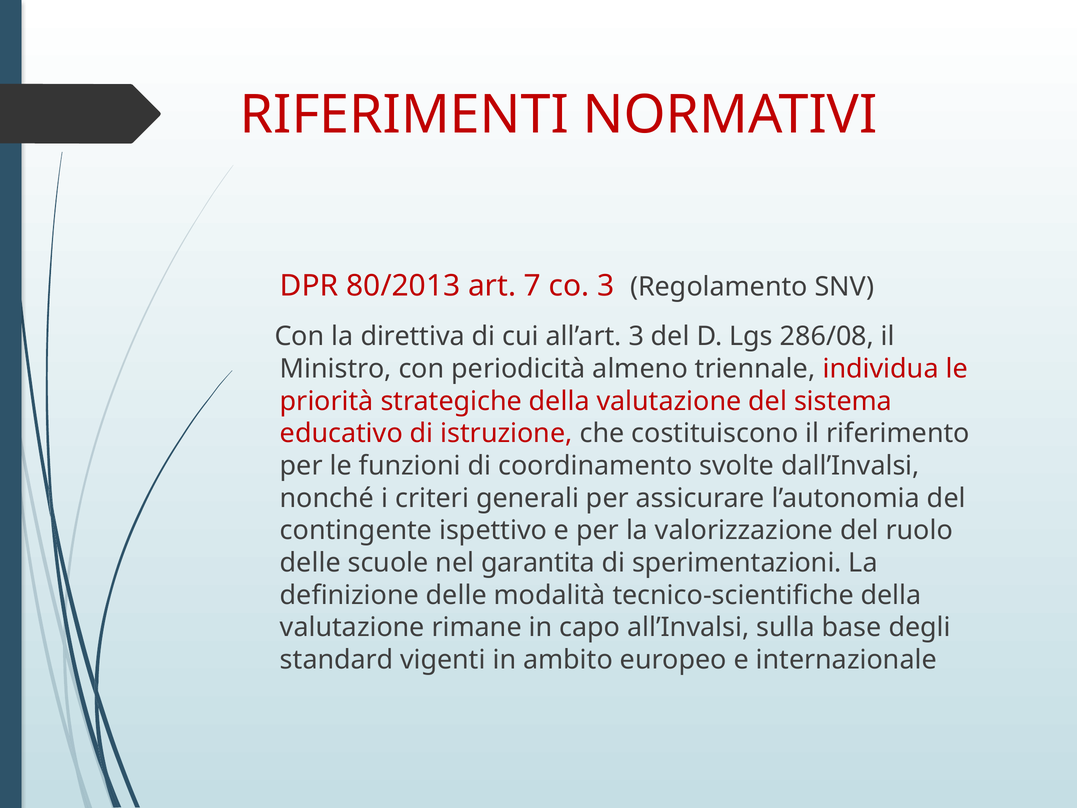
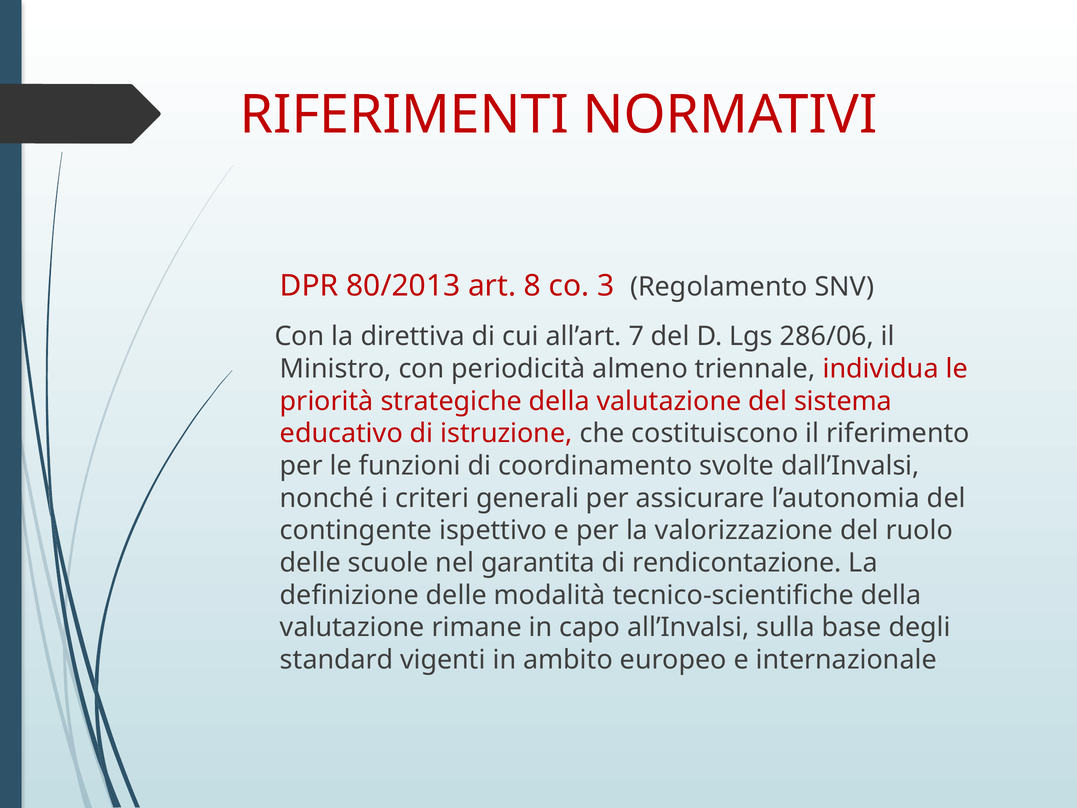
7: 7 -> 8 (533, 286)
all’art 3: 3 -> 7 (636, 336)
286/08: 286/08 -> 286/06 (827, 336)
sperimentazioni: sperimentazioni -> rendicontazione (737, 563)
